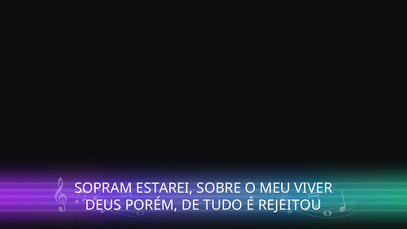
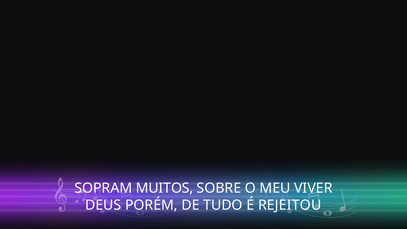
ESTAREI: ESTAREI -> MUITOS (165, 188)
